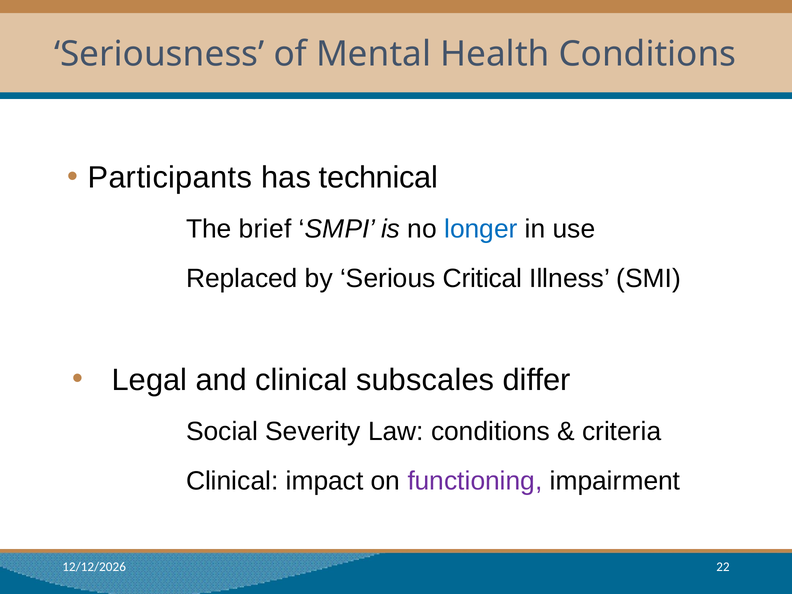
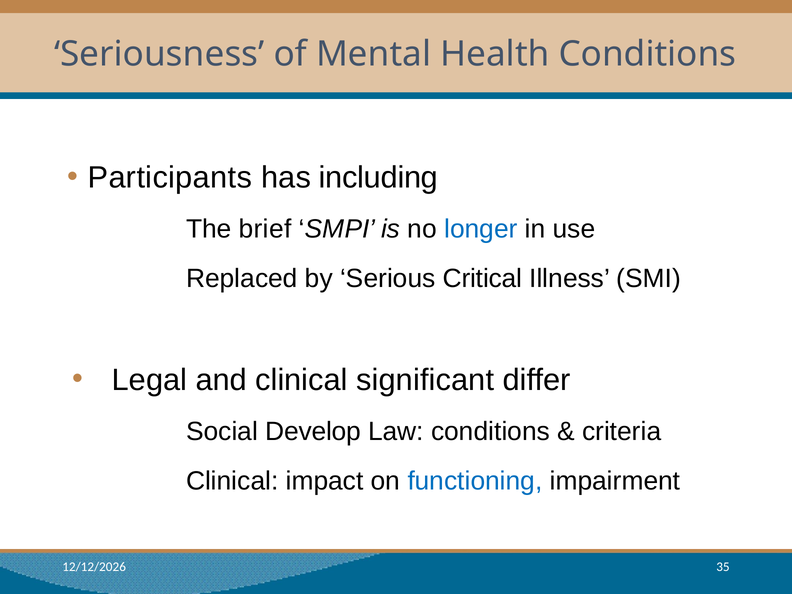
technical: technical -> including (378, 178)
subscales: subscales -> significant (425, 380)
Severity: Severity -> Develop (313, 432)
functioning colour: purple -> blue (475, 481)
22: 22 -> 35 (723, 567)
